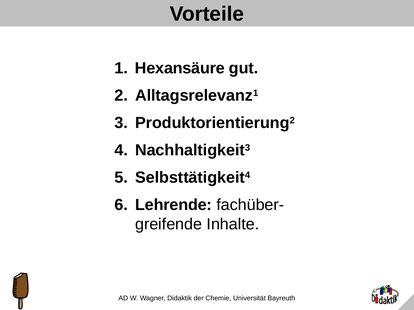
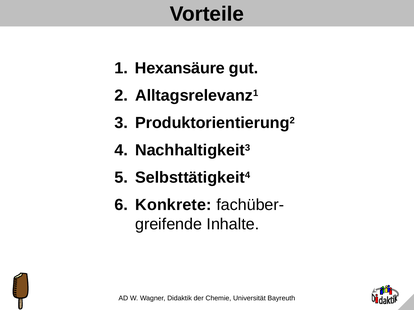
Lehrende: Lehrende -> Konkrete (173, 205)
